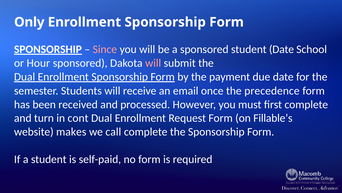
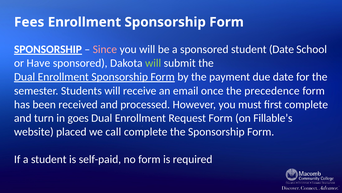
Only: Only -> Fees (29, 22)
Hour: Hour -> Have (38, 63)
will colour: pink -> light green (153, 63)
cont: cont -> goes (78, 118)
makes: makes -> placed (71, 132)
